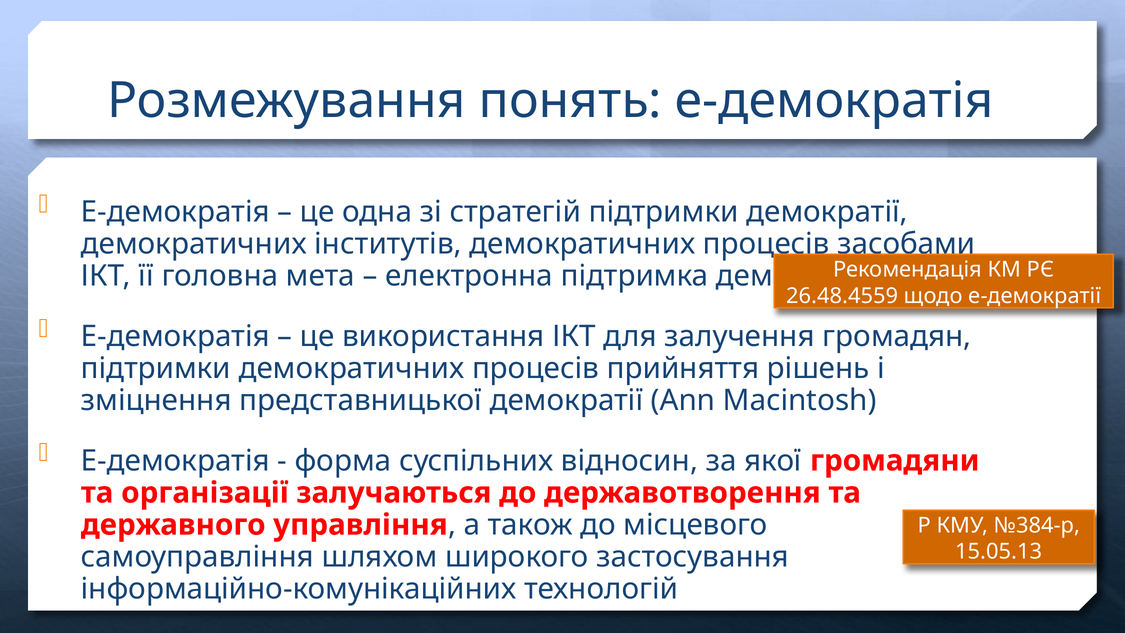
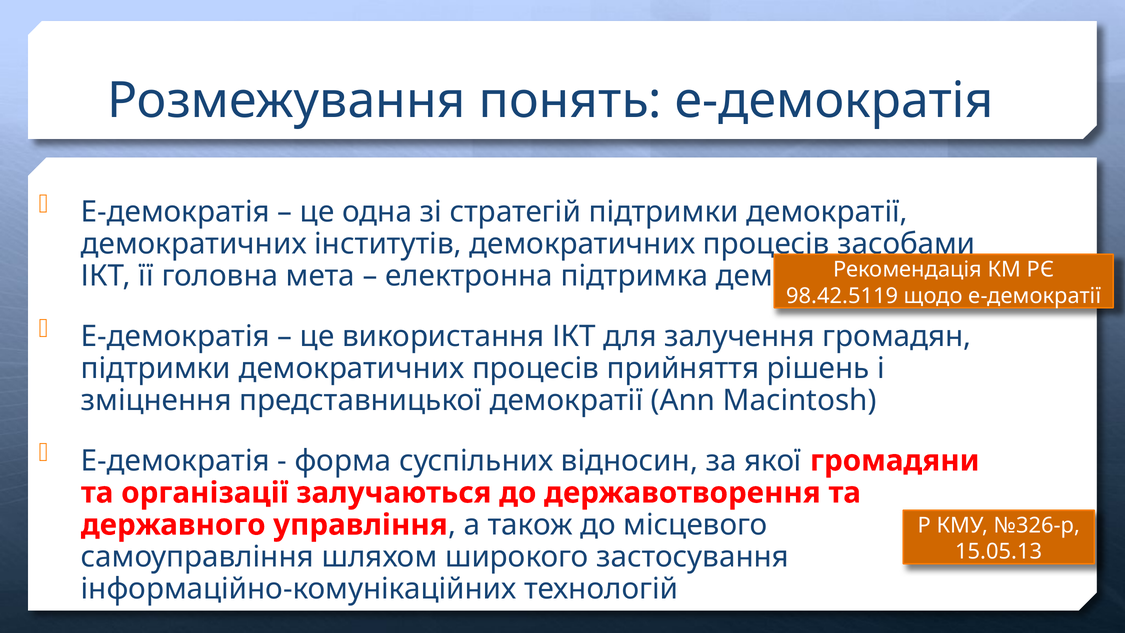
26.48.4559: 26.48.4559 -> 98.42.5119 (842, 296)
№384-р: №384-р -> №326-р (1037, 525)
